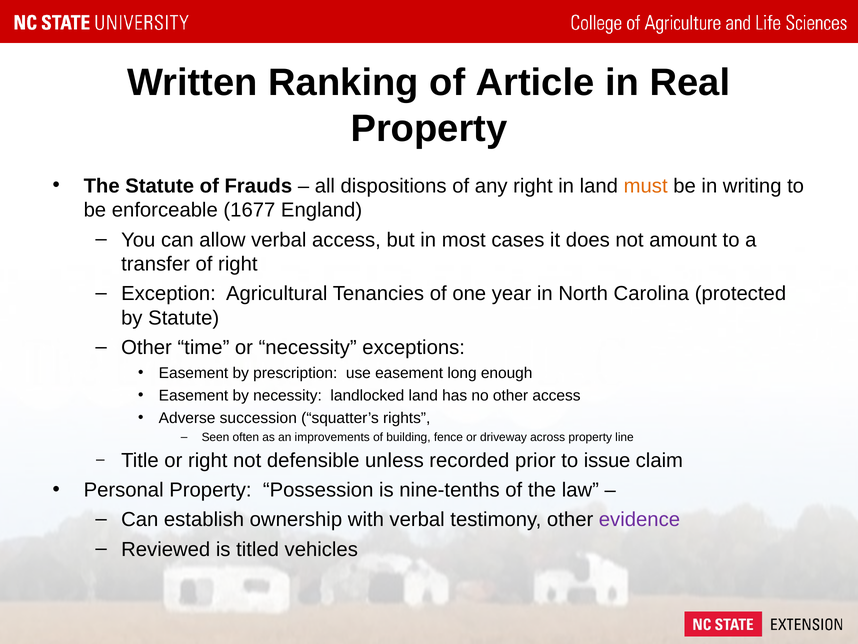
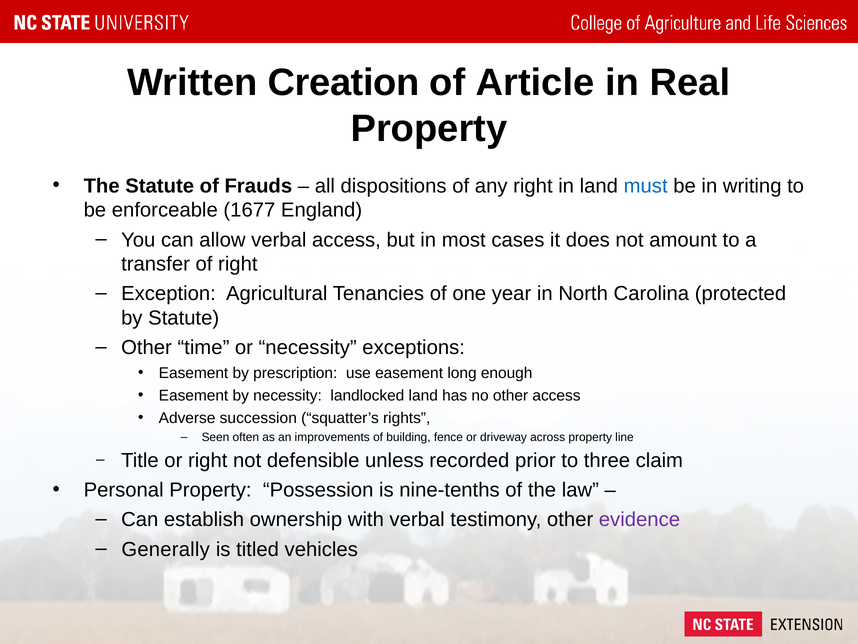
Ranking: Ranking -> Creation (344, 83)
must colour: orange -> blue (646, 186)
issue: issue -> three (607, 460)
Reviewed: Reviewed -> Generally (166, 549)
